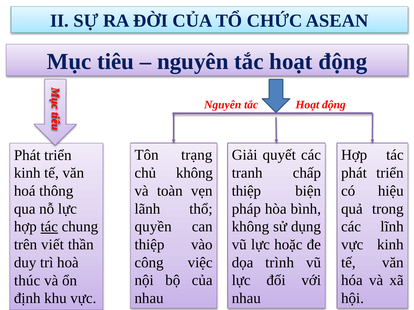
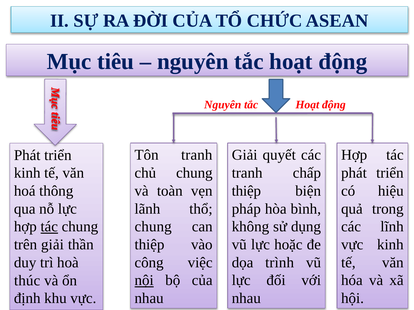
Tôn trạng: trạng -> tranh (197, 155)
chủ không: không -> chung (194, 173)
quyền: quyền -> chung (153, 227)
trên viết: viết -> giải (52, 245)
nội underline: none -> present (144, 281)
